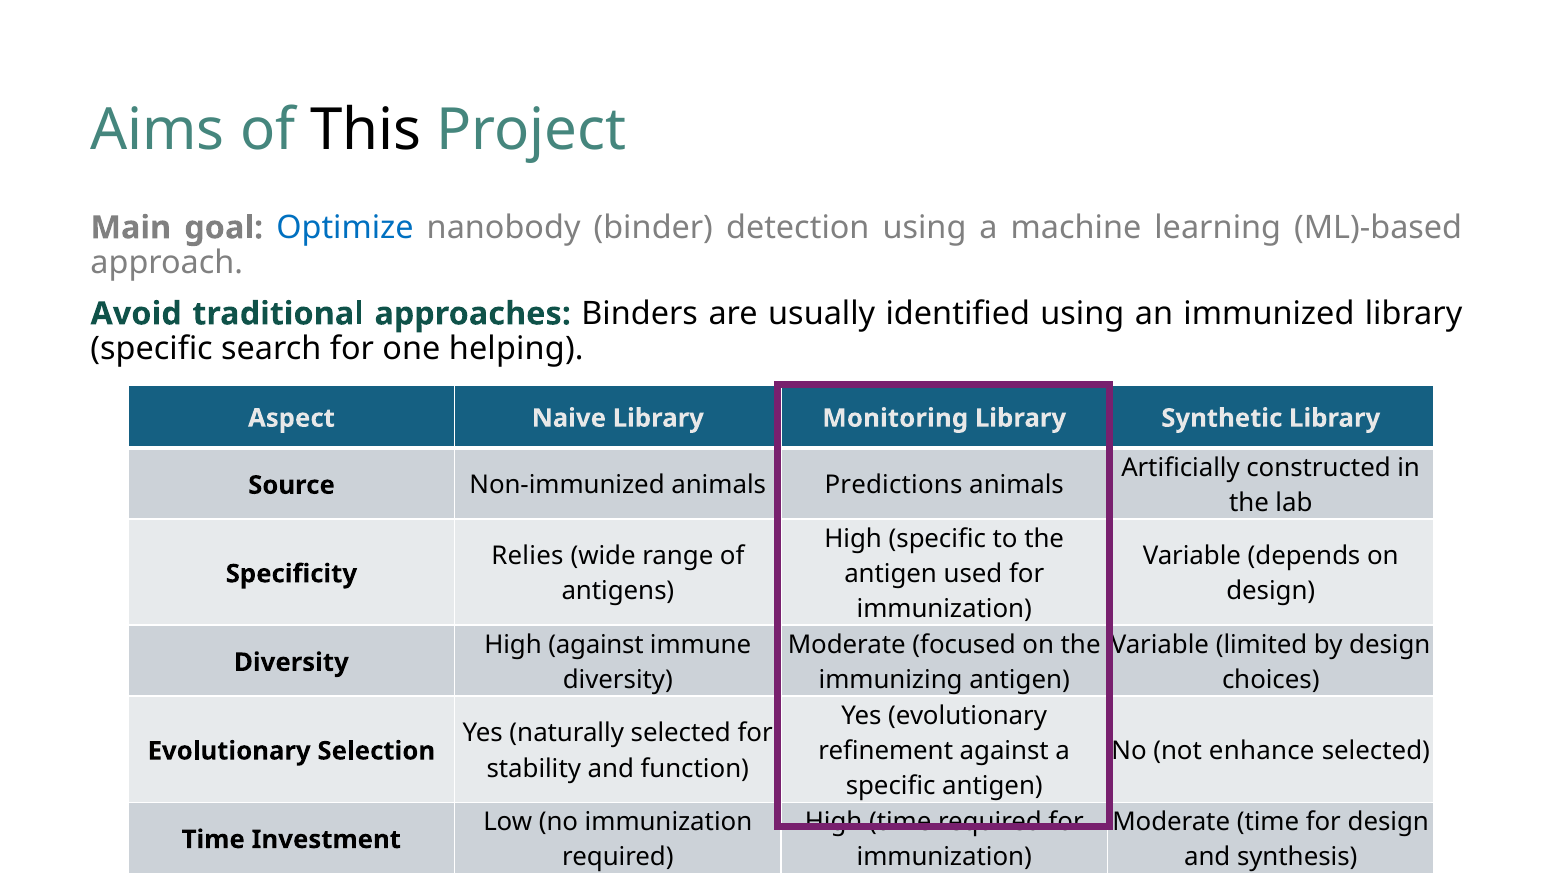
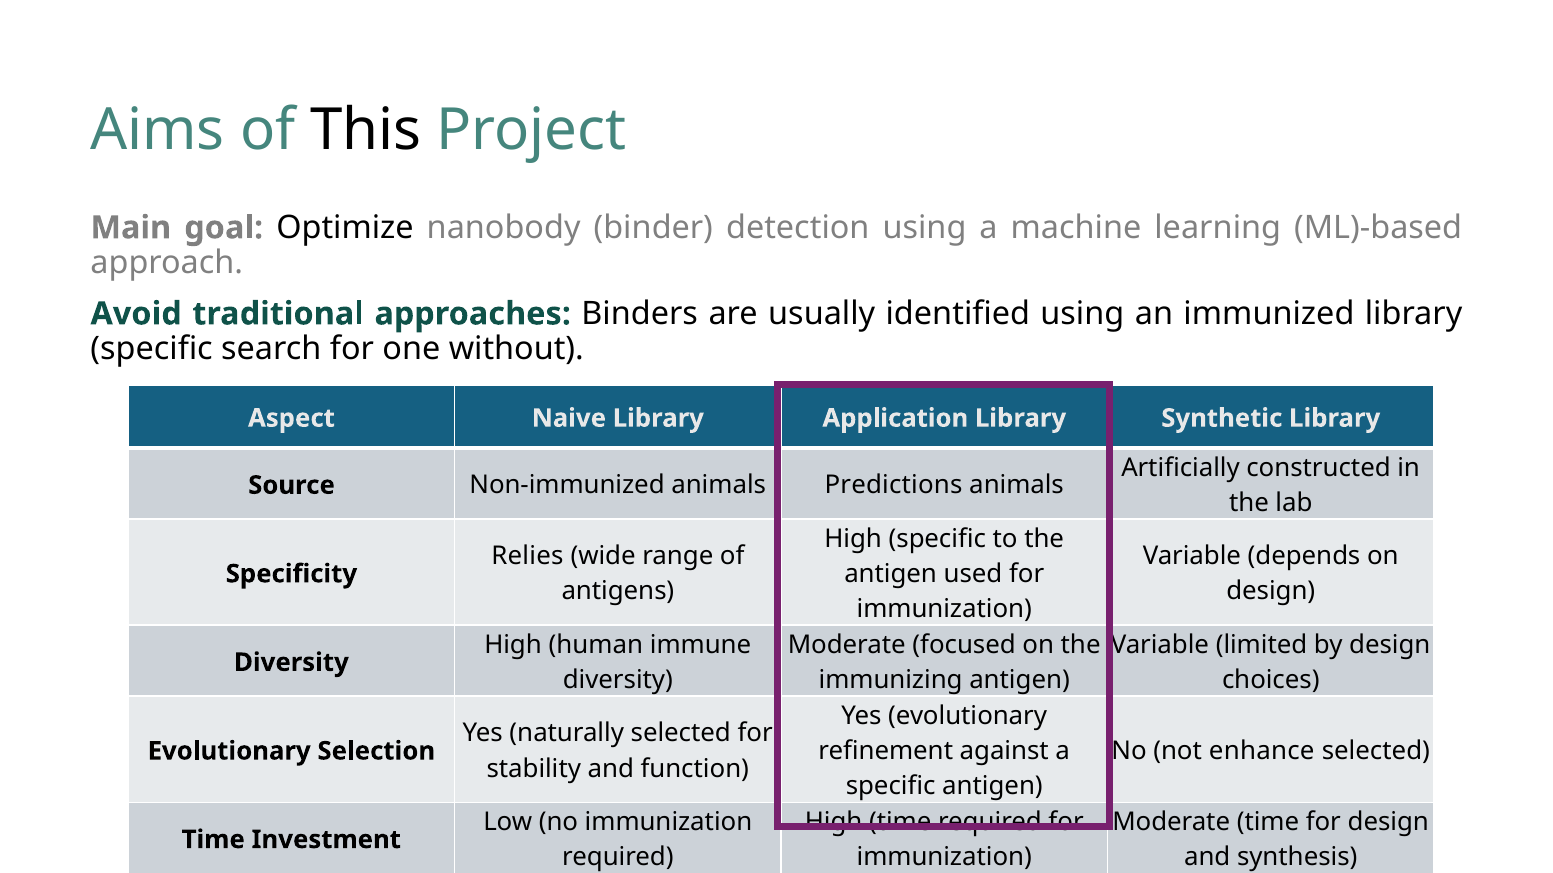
Optimize colour: blue -> black (345, 228)
helping: helping -> without (516, 349)
Library Monitoring: Monitoring -> Application (895, 418)
High against: against -> human (596, 645)
